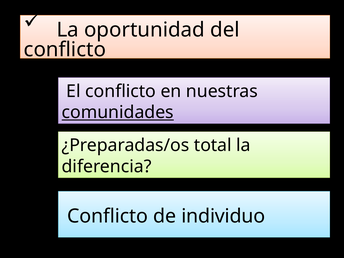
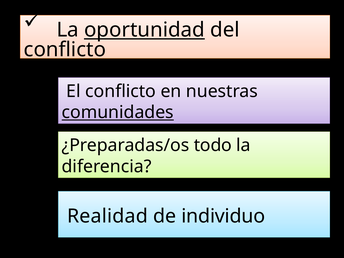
oportunidad underline: none -> present (144, 30)
total: total -> todo (213, 145)
Conflicto: Conflicto -> Realidad (107, 216)
